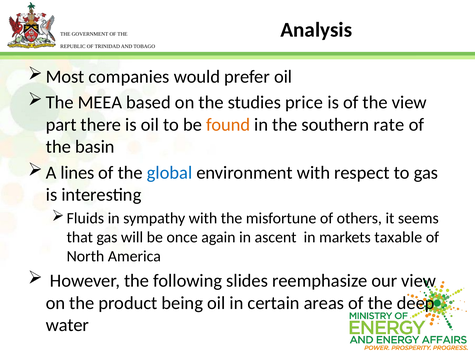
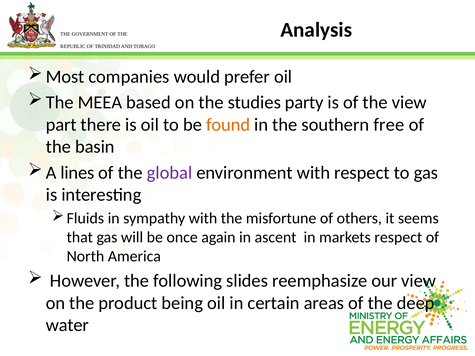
price: price -> party (304, 103)
rate: rate -> free (389, 125)
global colour: blue -> purple (170, 173)
markets taxable: taxable -> respect (398, 238)
